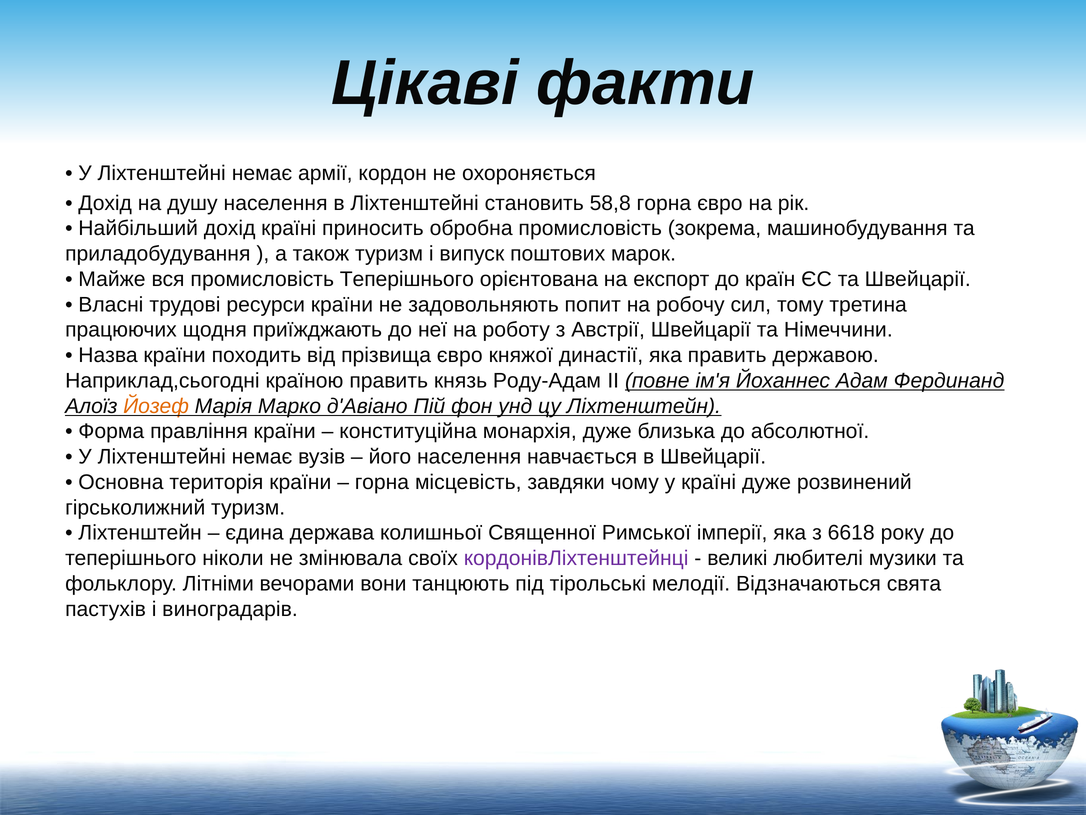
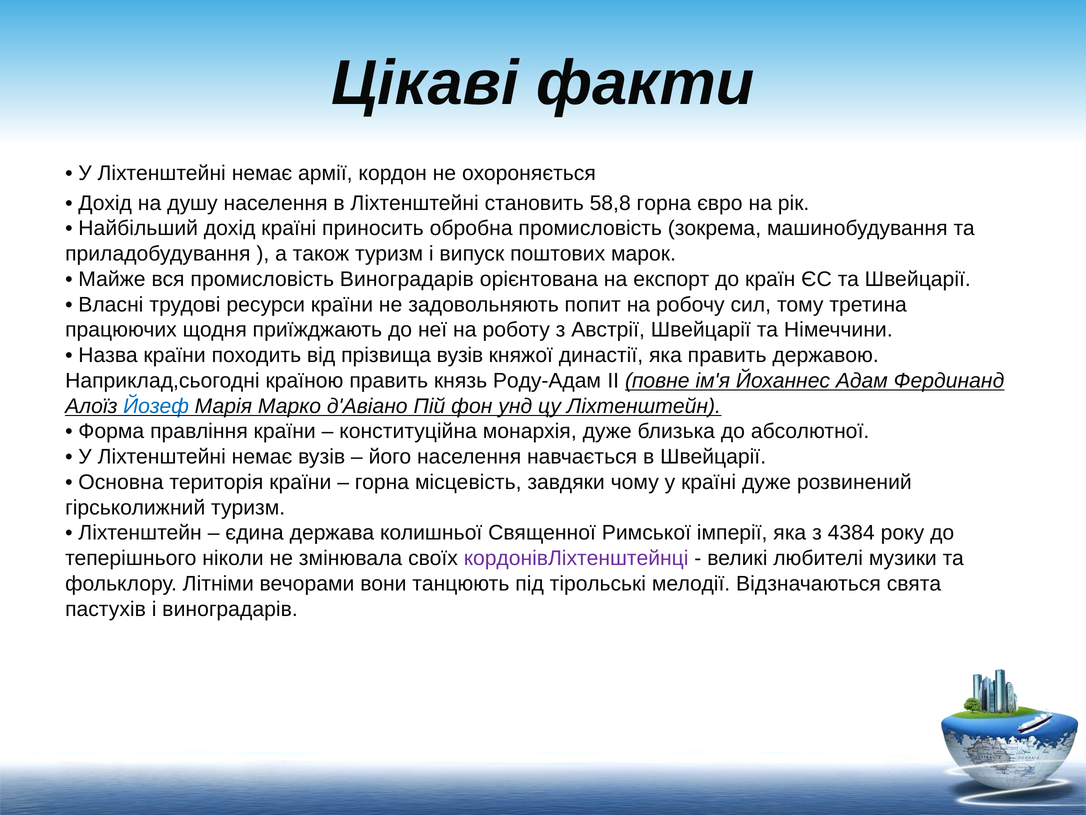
промисловість Теперішнього: Теперішнього -> Виноградарів (407, 279)
прізвища євро: євро -> вузів (460, 355)
Йозеф colour: orange -> blue (156, 406)
6618: 6618 -> 4384 (851, 533)
